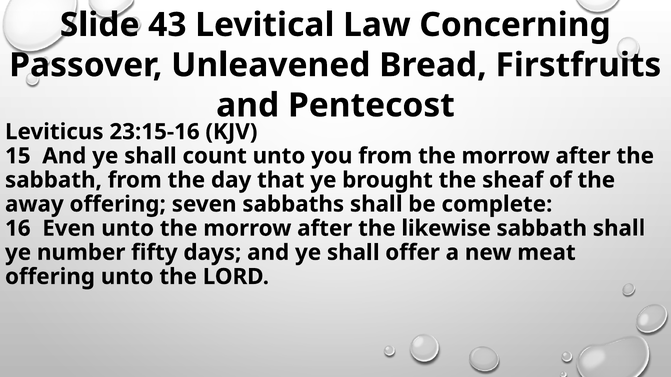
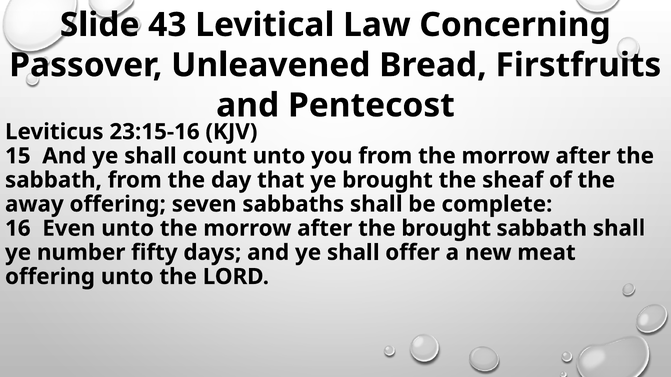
the likewise: likewise -> brought (446, 229)
